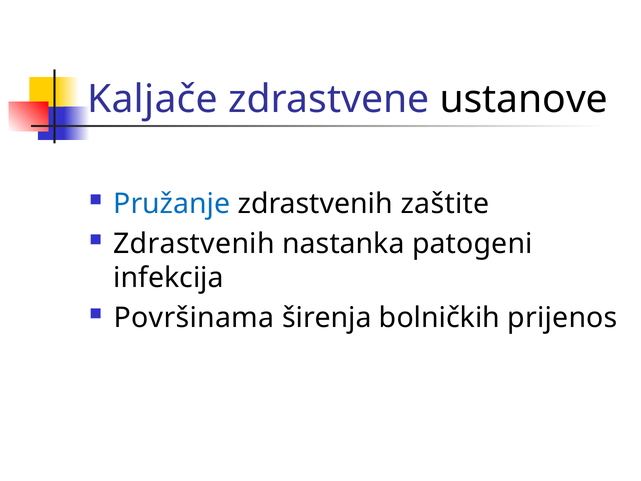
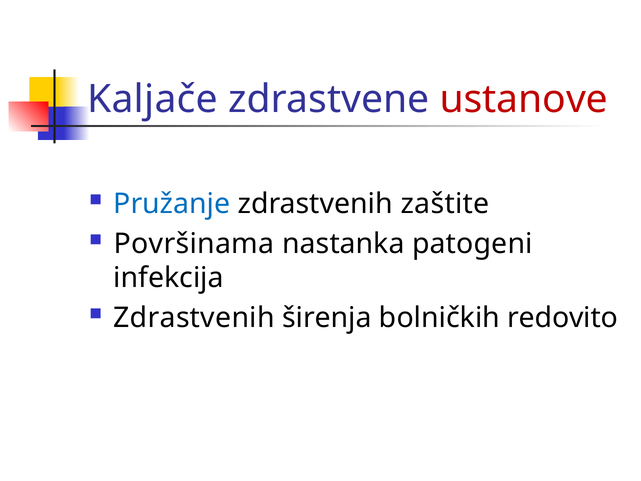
ustanove colour: black -> red (524, 99)
Zdrastvenih: Zdrastvenih -> Površinama (194, 244)
Površinama: Površinama -> Zdrastvenih (194, 318)
prijenos: prijenos -> redovito (563, 318)
